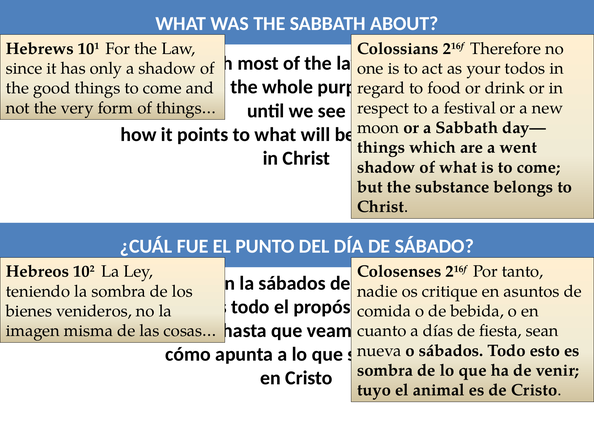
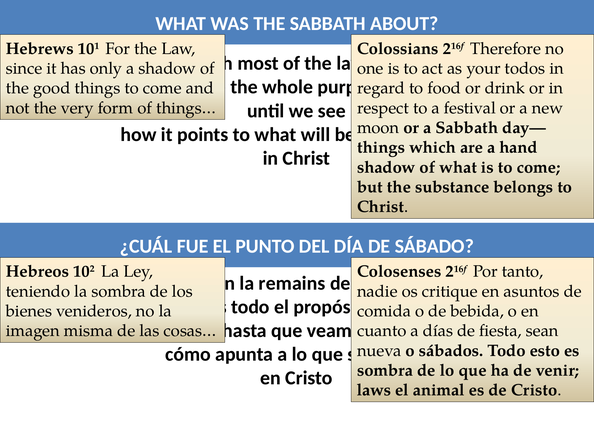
went: went -> hand (518, 148)
la sábados: sábados -> remains (292, 283)
tuyo: tuyo -> laws (374, 391)
